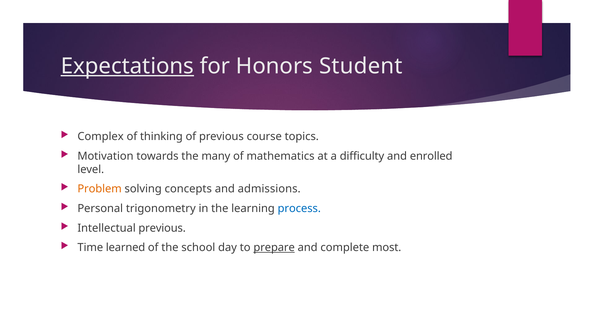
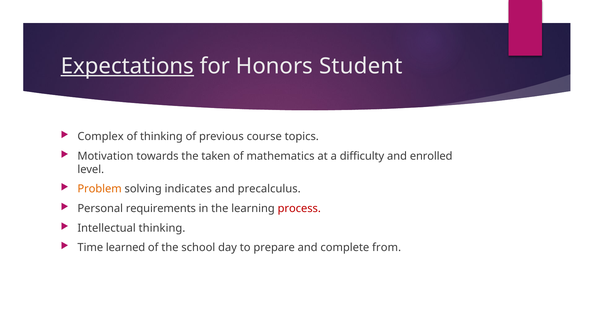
many: many -> taken (216, 156)
concepts: concepts -> indicates (188, 189)
admissions: admissions -> precalculus (269, 189)
trigonometry: trigonometry -> requirements (161, 209)
process colour: blue -> red (299, 209)
Intellectual previous: previous -> thinking (162, 228)
prepare underline: present -> none (274, 248)
most: most -> from (387, 248)
